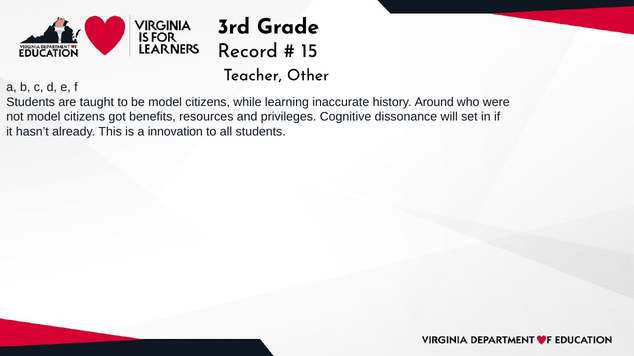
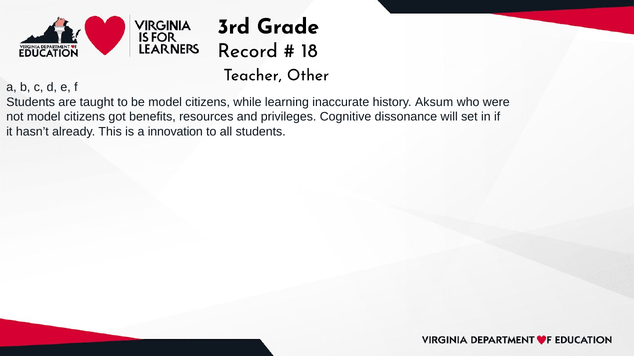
15: 15 -> 18 (309, 51)
Around: Around -> Aksum (434, 102)
